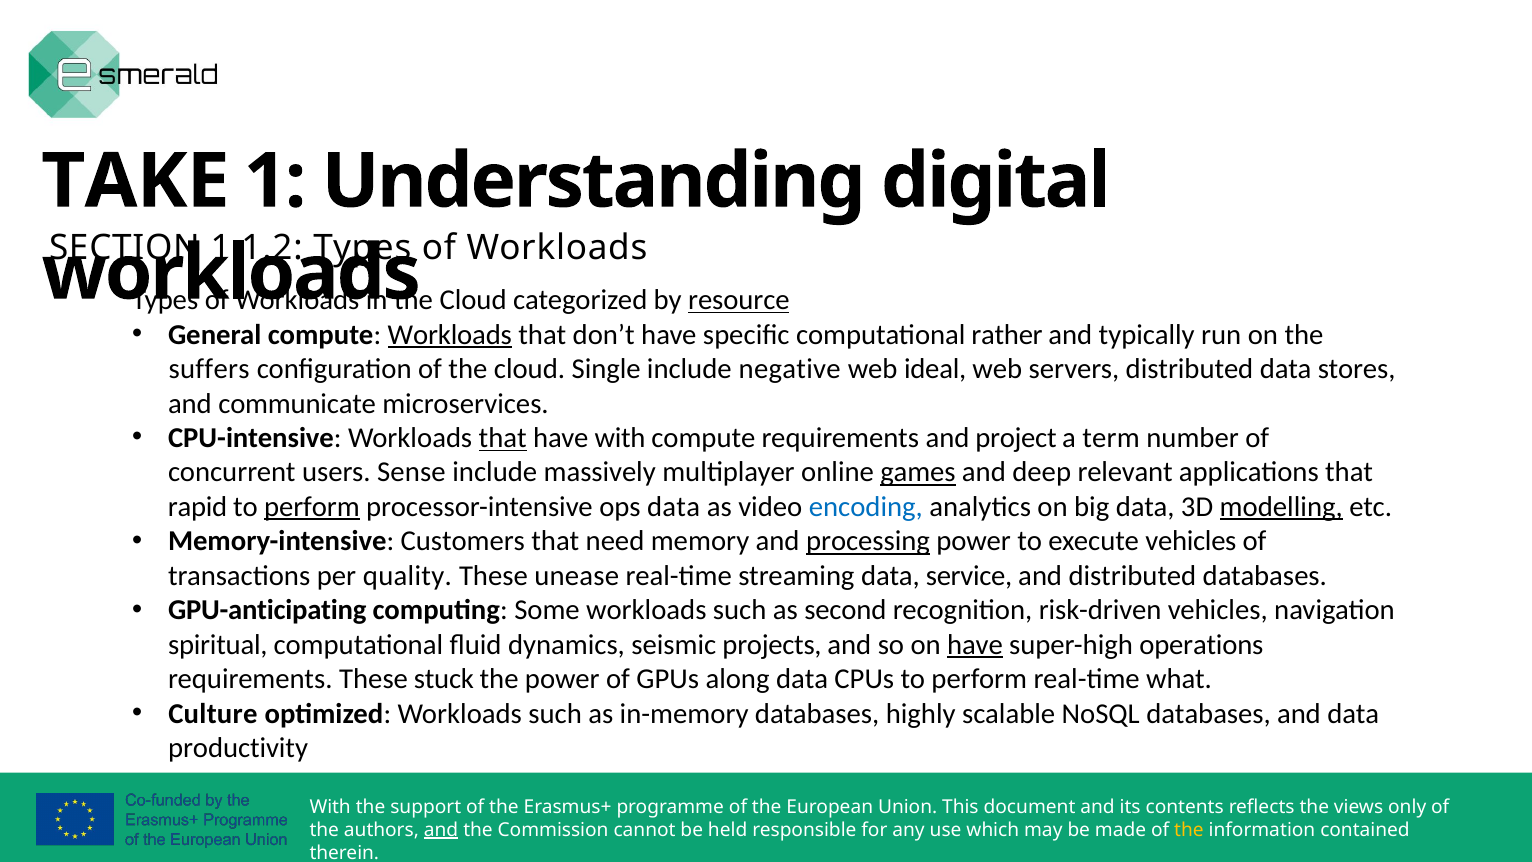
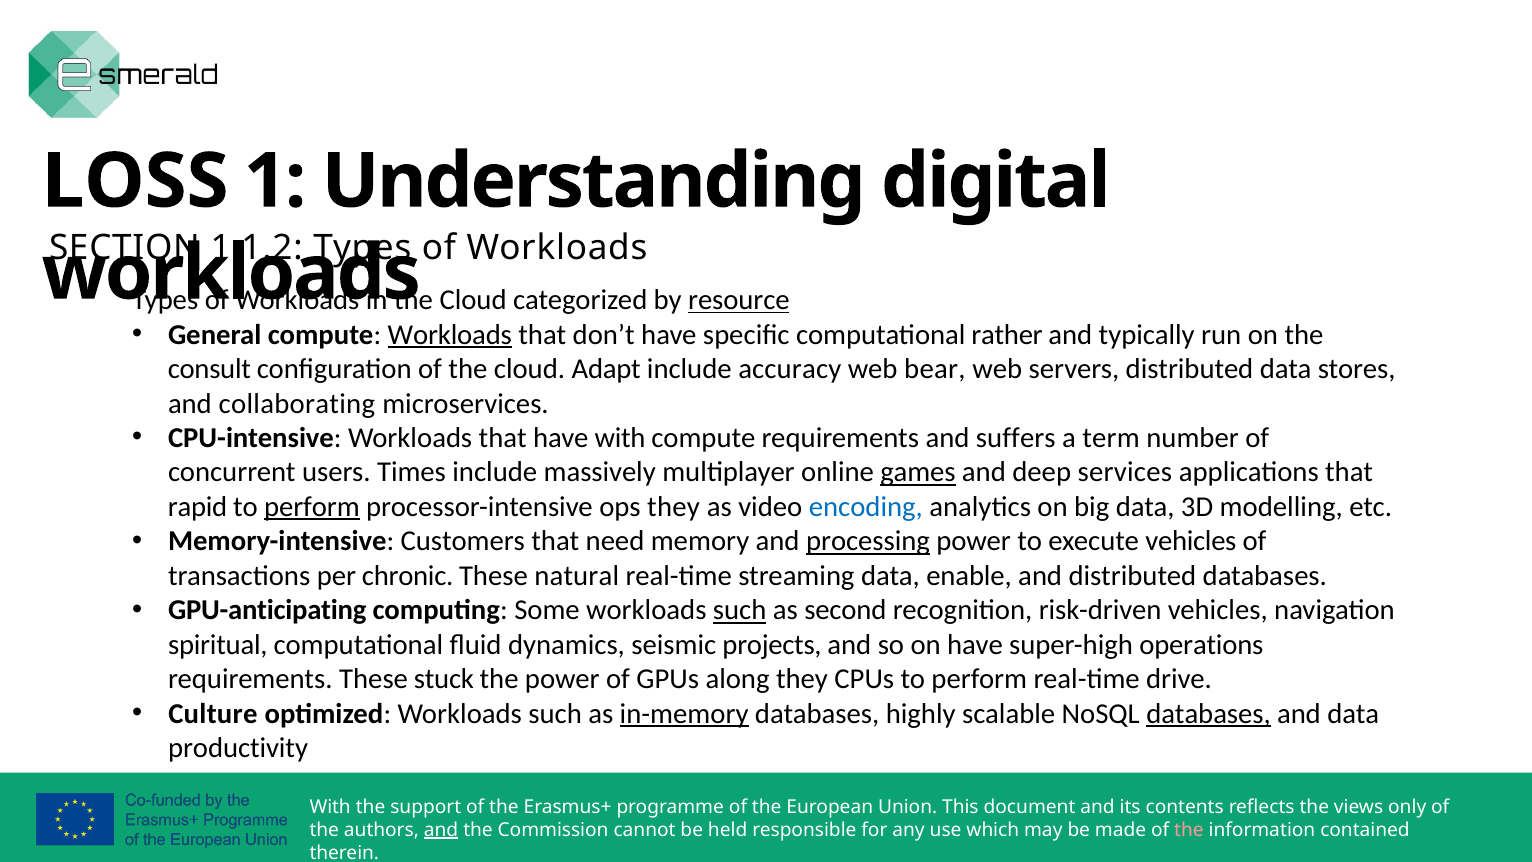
TAKE: TAKE -> LOSS (135, 181)
suffers: suffers -> consult (209, 369)
Single: Single -> Adapt (606, 369)
negative: negative -> accuracy (790, 369)
ideal: ideal -> bear (935, 369)
communicate: communicate -> collaborating (297, 403)
that underline: present -> none (503, 438)
project: project -> suffers (1016, 438)
Sense: Sense -> Times (412, 472)
relevant: relevant -> services (1125, 472)
ops data: data -> they (674, 507)
modelling underline: present -> none (1281, 507)
quality: quality -> chronic (408, 576)
unease: unease -> natural (577, 576)
service: service -> enable (969, 576)
such underline: none -> present (740, 610)
have underline: present -> none (975, 645)
along data: data -> they (802, 679)
what: what -> drive (1179, 679)
in-memory underline: none -> present (684, 714)
databases underline: none -> present (1208, 714)
the colour: yellow -> pink (1189, 829)
